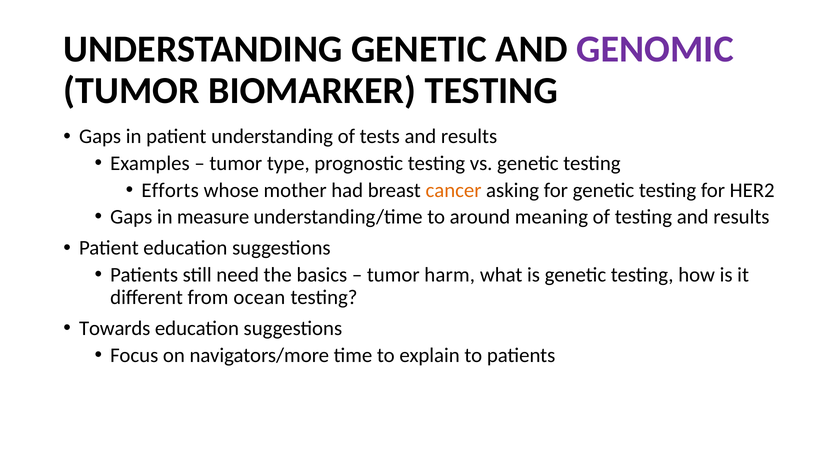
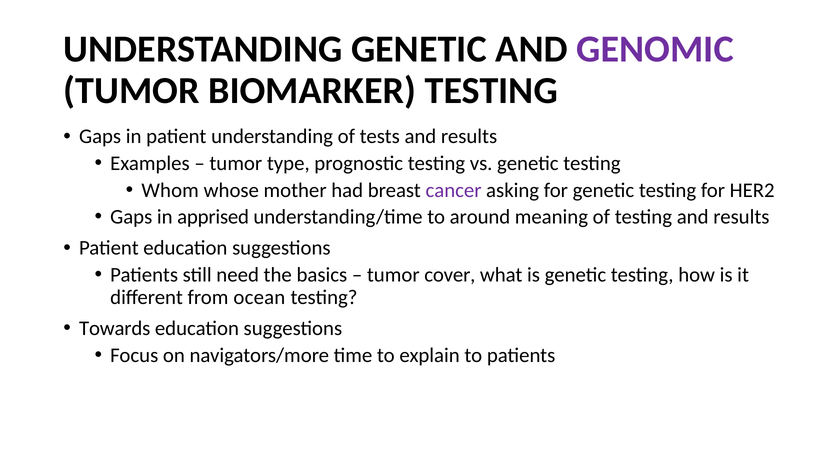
Efforts: Efforts -> Whom (170, 190)
cancer colour: orange -> purple (454, 190)
measure: measure -> apprised (213, 217)
harm: harm -> cover (450, 275)
